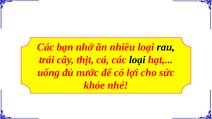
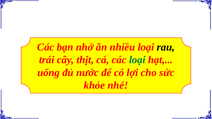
loại colour: black -> green (137, 60)
